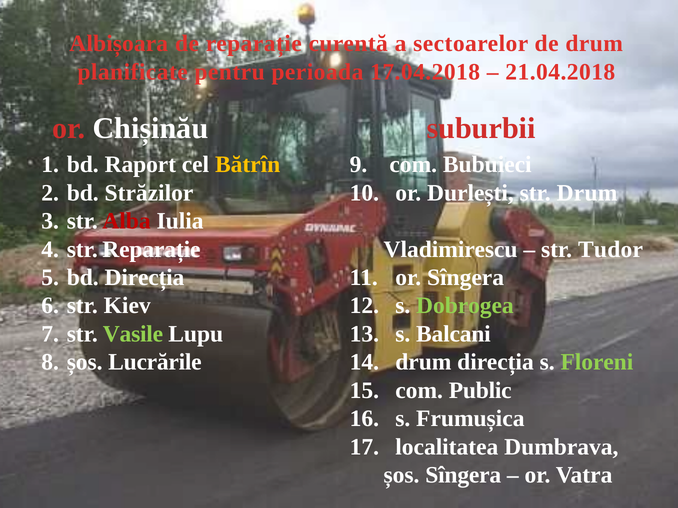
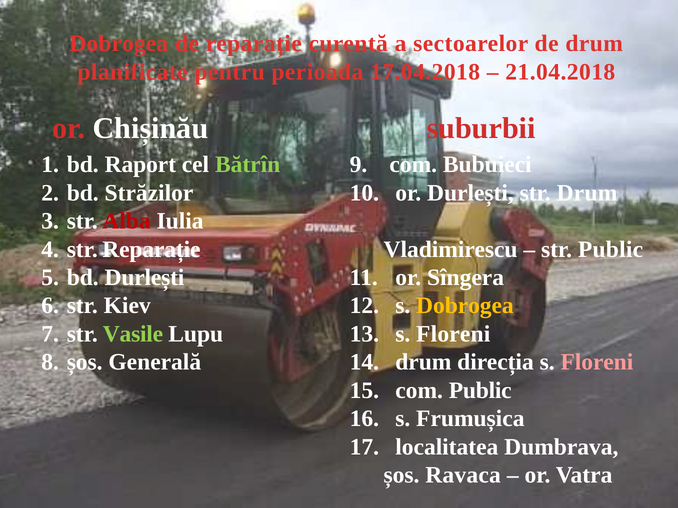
Albișoara: Albișoara -> Dobrogea (119, 44)
Bătrîn colour: yellow -> light green (248, 165)
str Tudor: Tudor -> Public (611, 249)
bd Direcția: Direcția -> Durlești (144, 278)
Dobrogea colour: light green -> yellow (465, 306)
Balcani: Balcani -> Floreni (453, 334)
Lucrările: Lucrările -> Generală (155, 362)
Floreni colour: light green -> pink (597, 362)
șos Sîngera: Sîngera -> Ravaca (463, 475)
